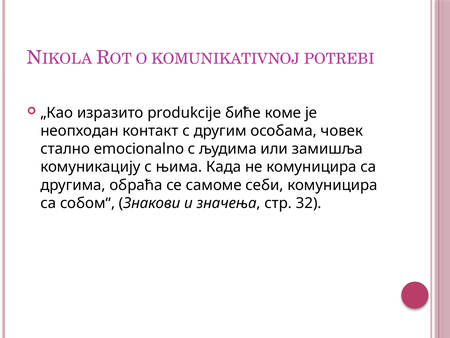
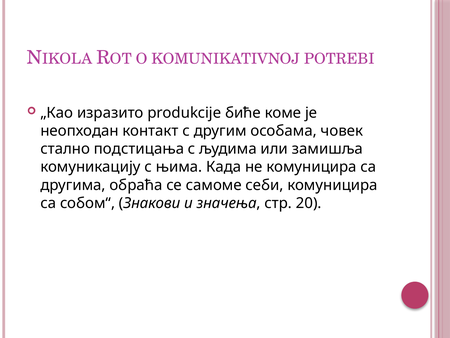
emocionalno: emocionalno -> подстицања (139, 149)
32: 32 -> 20 (309, 203)
